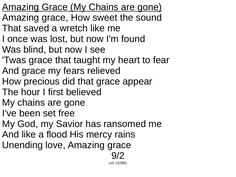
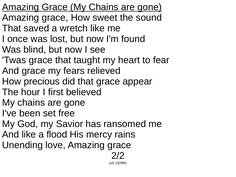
9/2: 9/2 -> 2/2 (118, 156)
